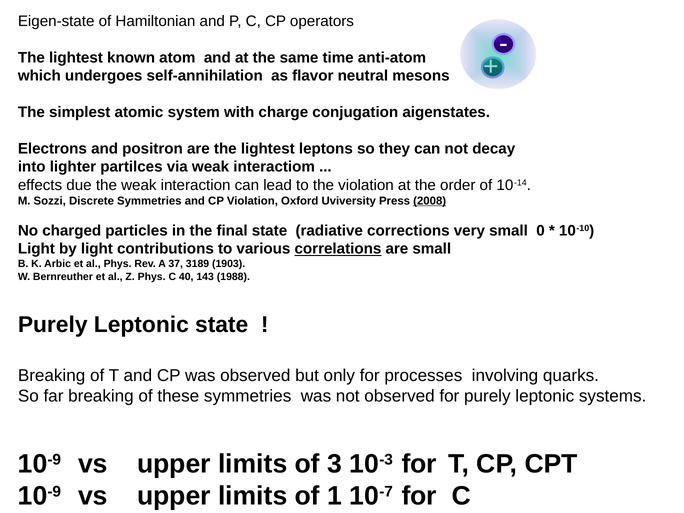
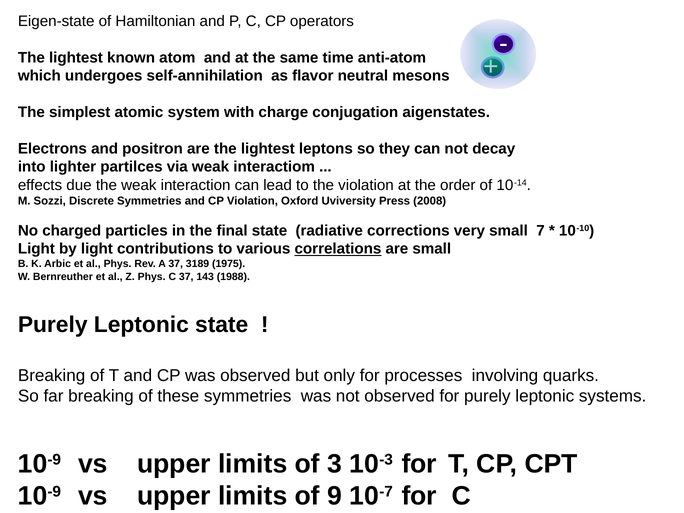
2008 underline: present -> none (430, 201)
0: 0 -> 7 (541, 231)
1903: 1903 -> 1975 (229, 264)
C 40: 40 -> 37 (186, 277)
1: 1 -> 9 (335, 496)
